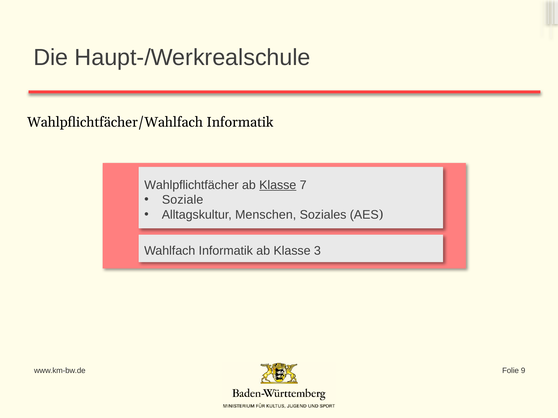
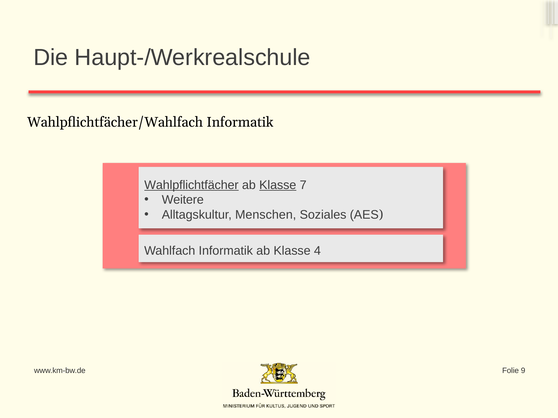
Wahlpflichtfächer underline: none -> present (191, 185)
Soziale: Soziale -> Weitere (183, 200)
3: 3 -> 4 (317, 251)
